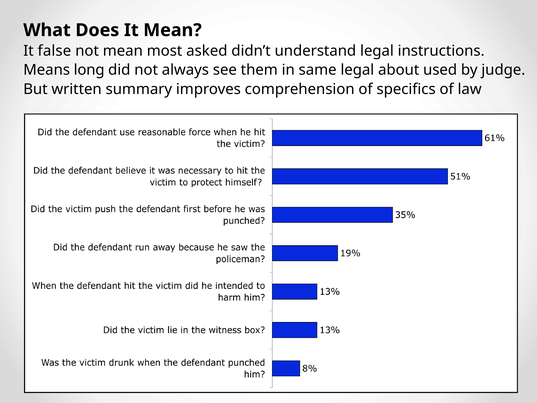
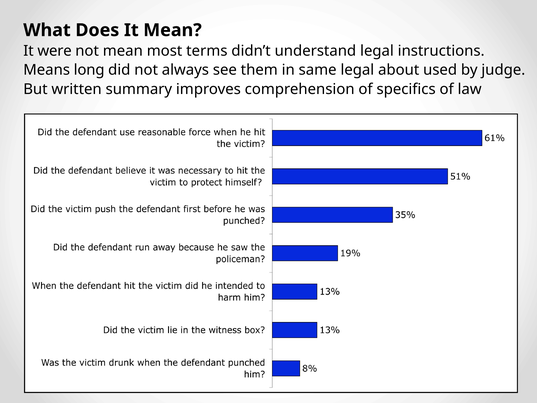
false: false -> were (55, 51)
asked: asked -> terms (207, 51)
